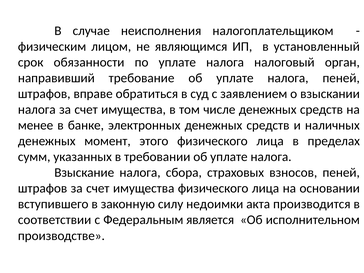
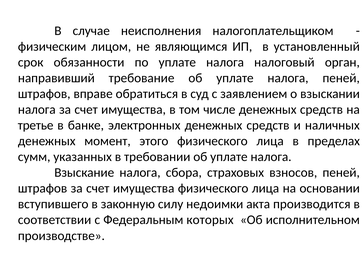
менее: менее -> третье (36, 125)
является: является -> которых (210, 220)
